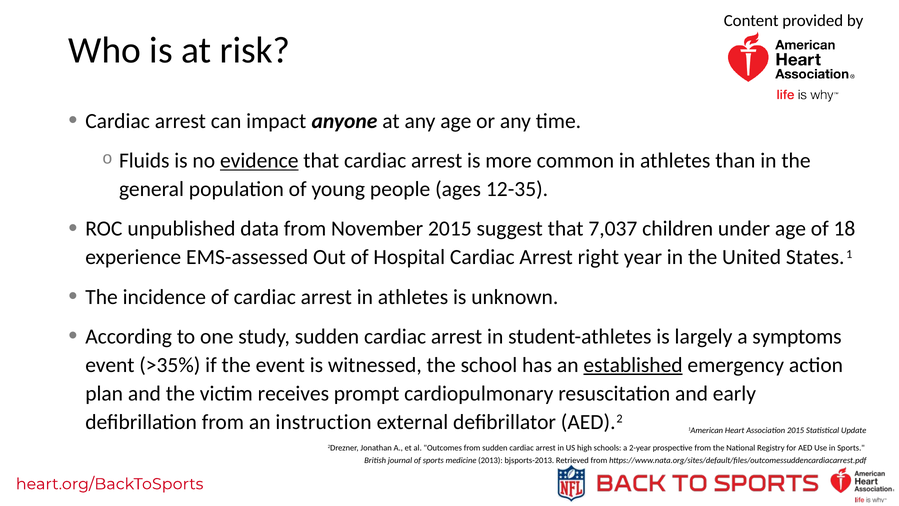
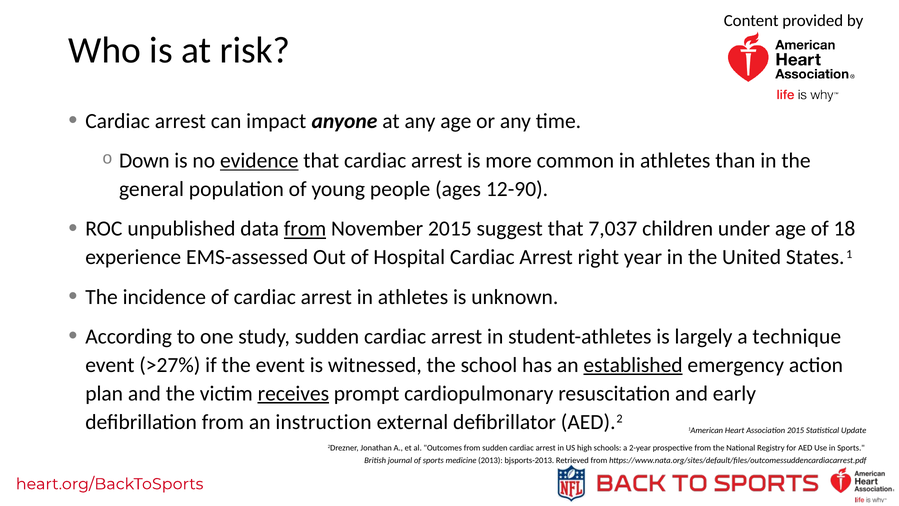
Fluids: Fluids -> Down (144, 161)
12-35: 12-35 -> 12-90 (517, 189)
from underline: none -> present (305, 229)
symptoms: symptoms -> technique (797, 336)
>35%: >35% -> >27% (170, 365)
receives underline: none -> present (293, 393)
